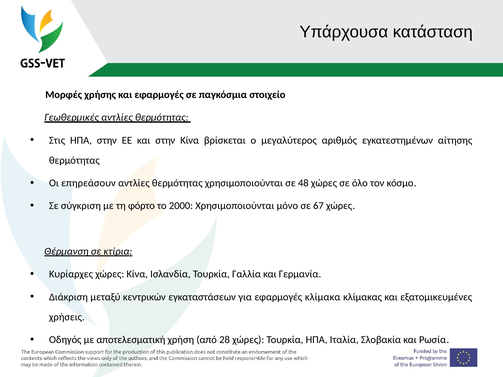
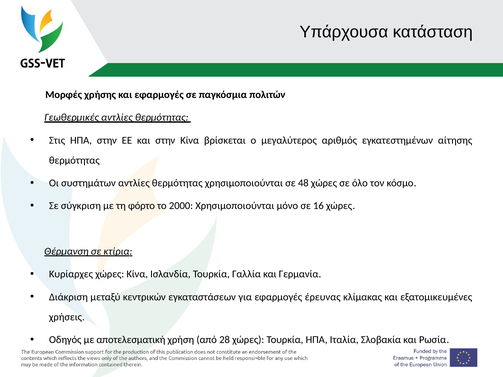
στοιχείο: στοιχείο -> πολιτών (267, 95)
επηρεάσουν: επηρεάσουν -> συστημάτων (88, 183)
67: 67 -> 16 (318, 206)
κλίμακα: κλίμακα -> έρευνας (323, 297)
